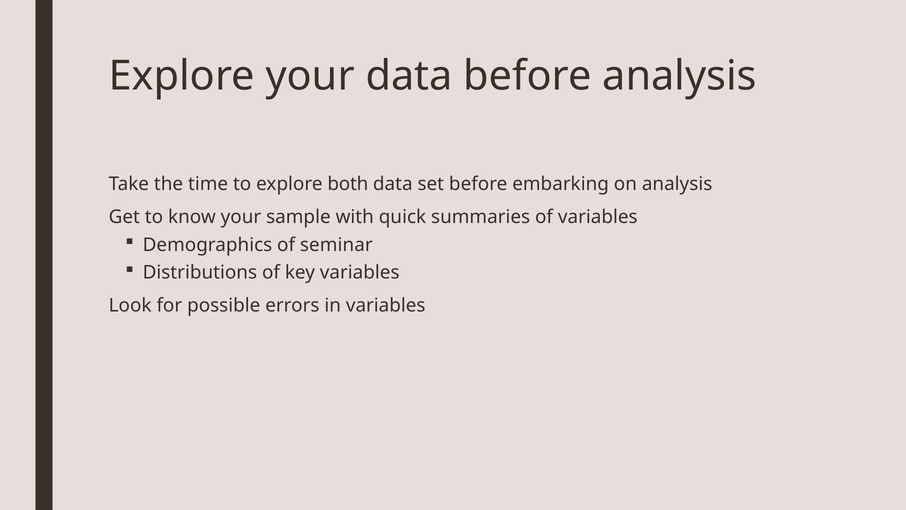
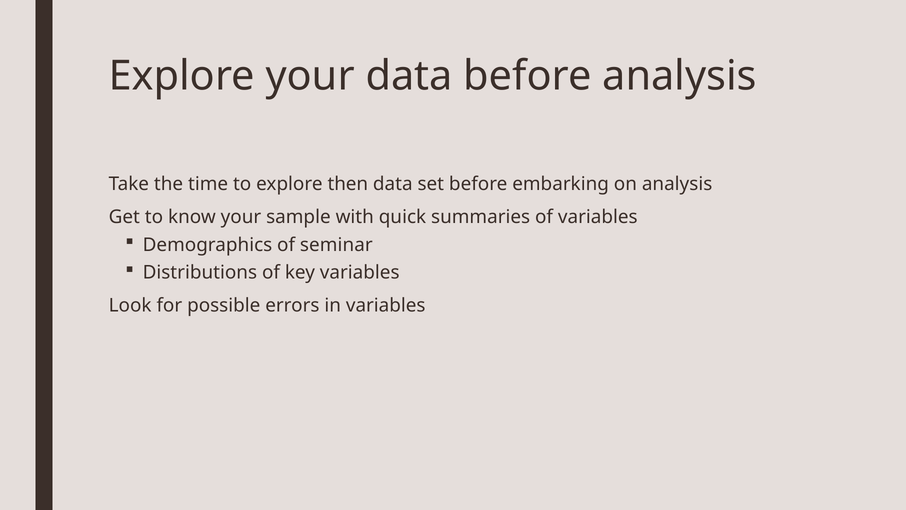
both: both -> then (348, 184)
